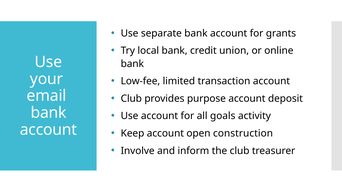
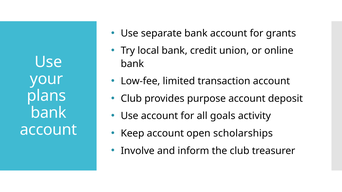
email: email -> plans (47, 96)
construction: construction -> scholarships (243, 134)
